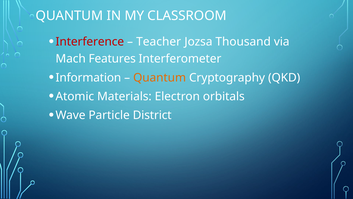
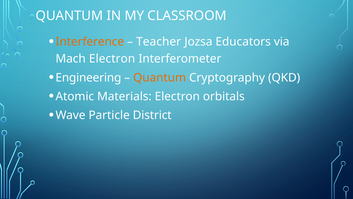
Interference colour: red -> orange (90, 42)
Thousand: Thousand -> Educators (243, 42)
Mach Features: Features -> Electron (112, 59)
Information: Information -> Engineering (88, 77)
